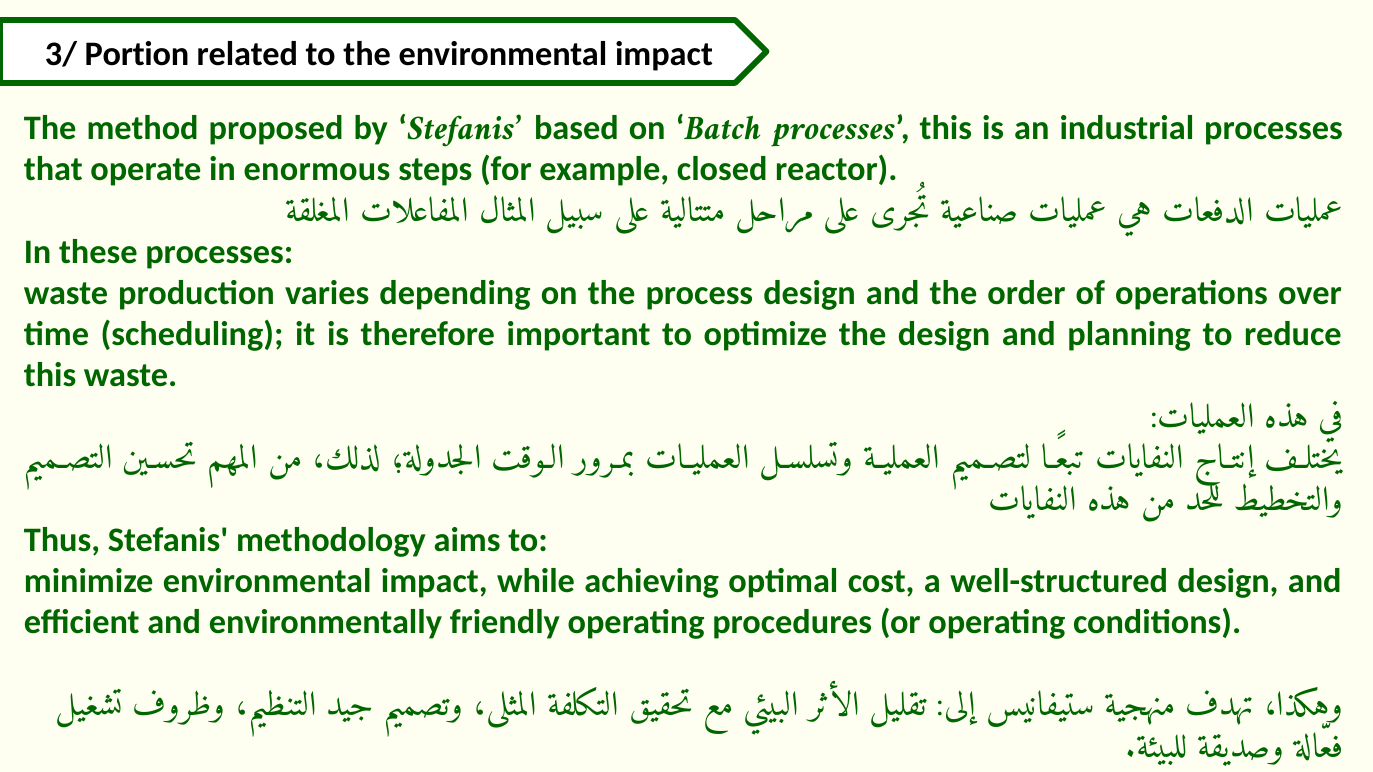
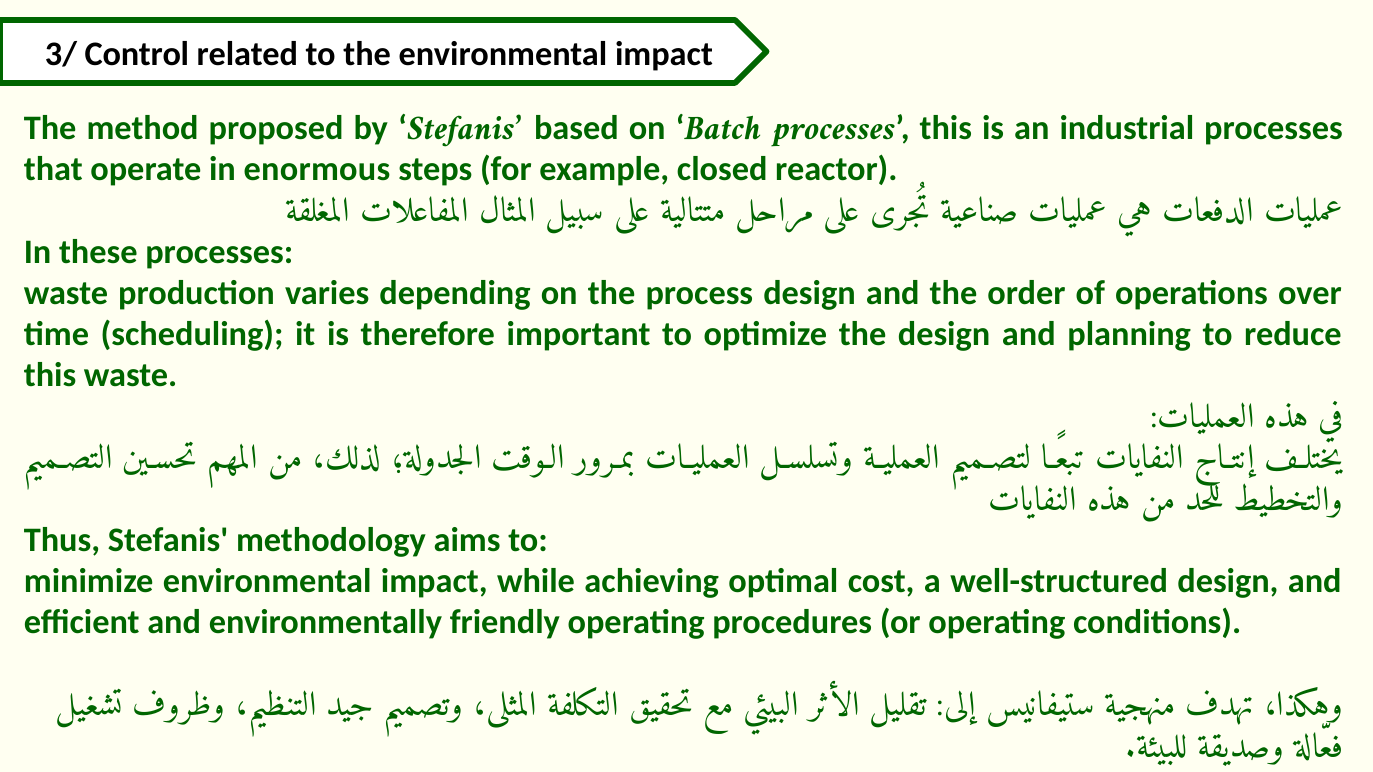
Portion: Portion -> Control (137, 54)
